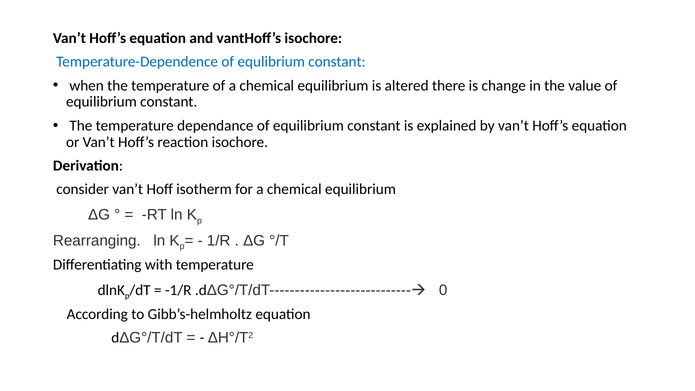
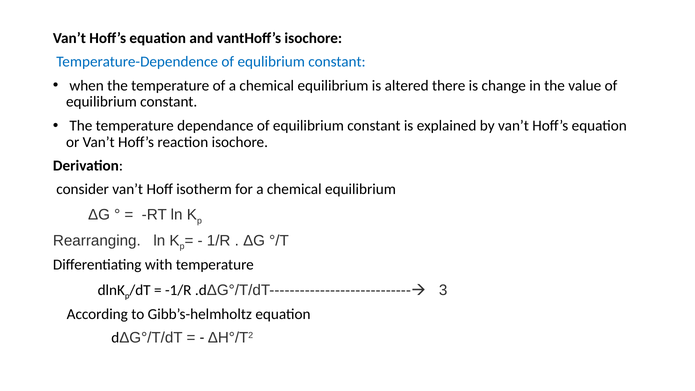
0: 0 -> 3 (443, 290)
